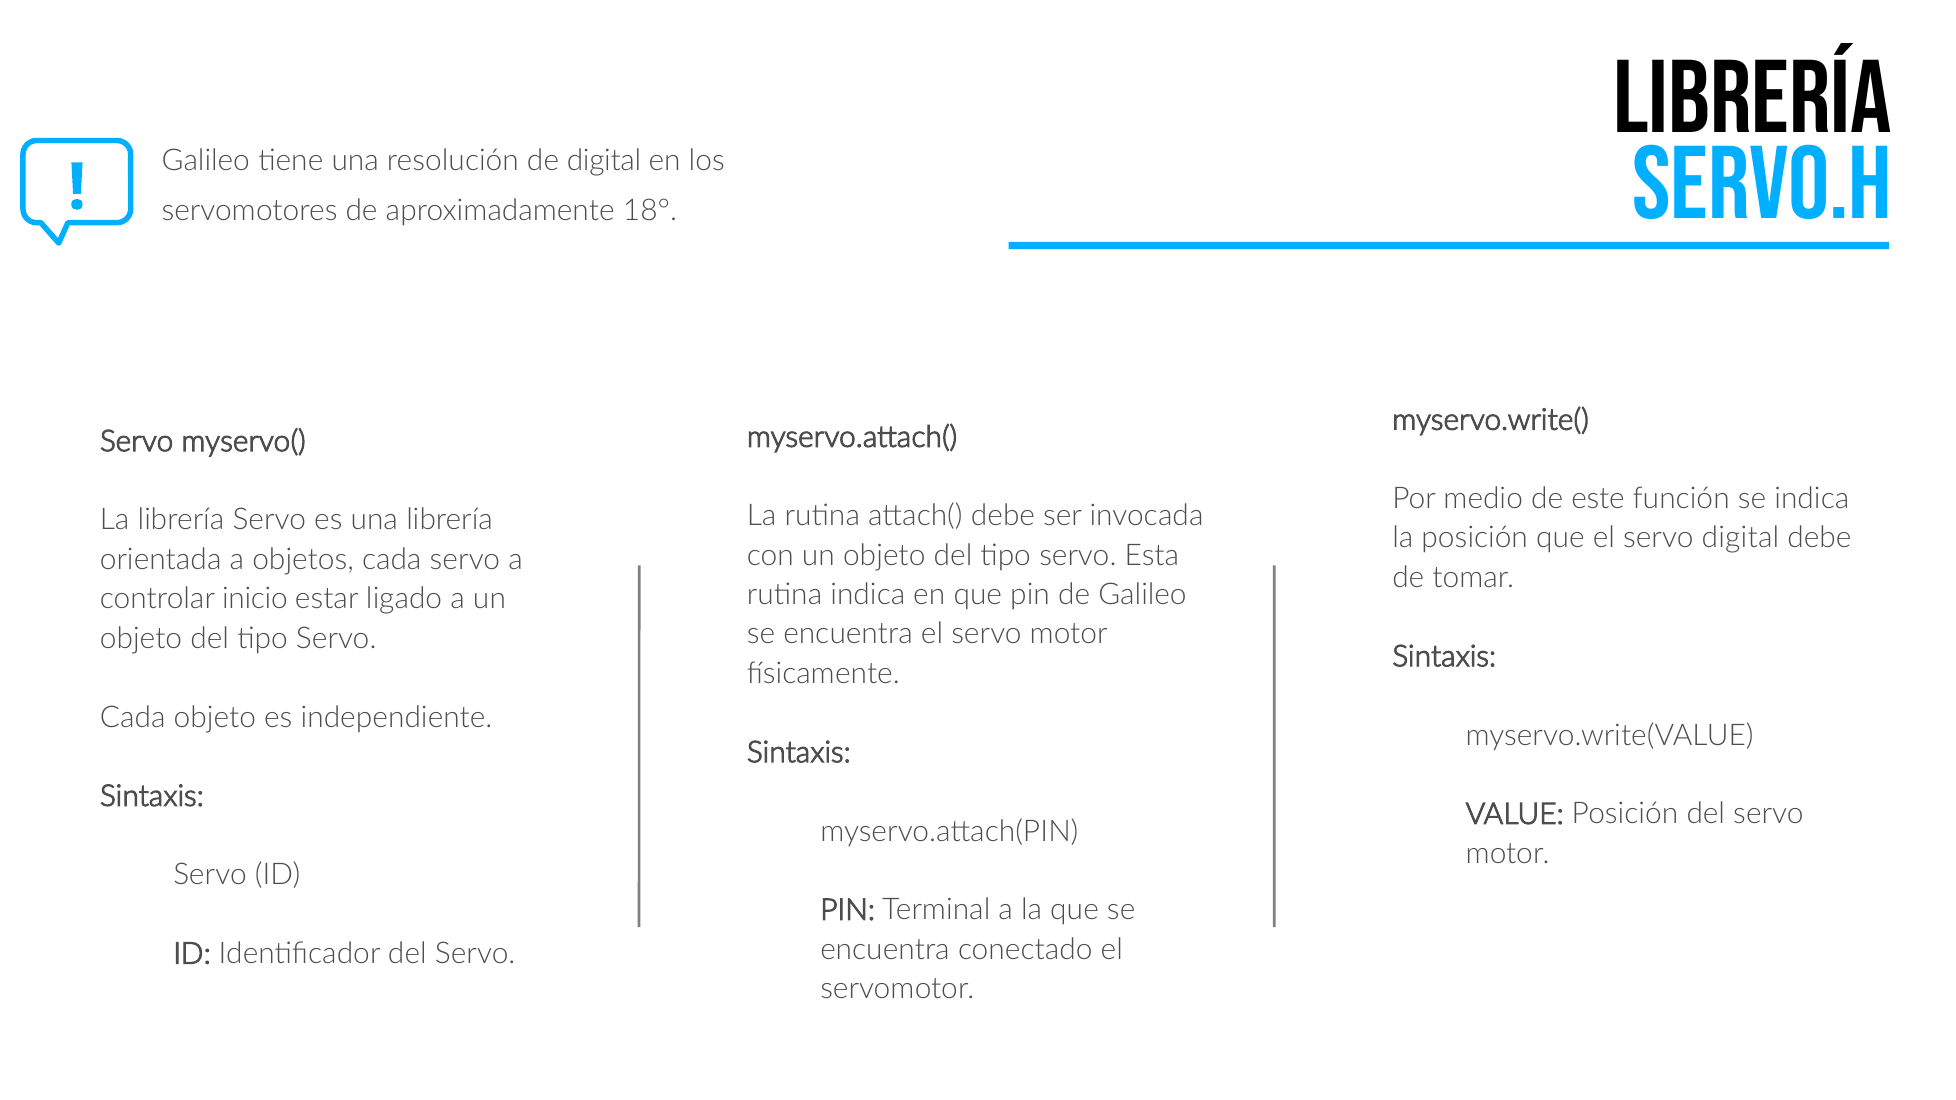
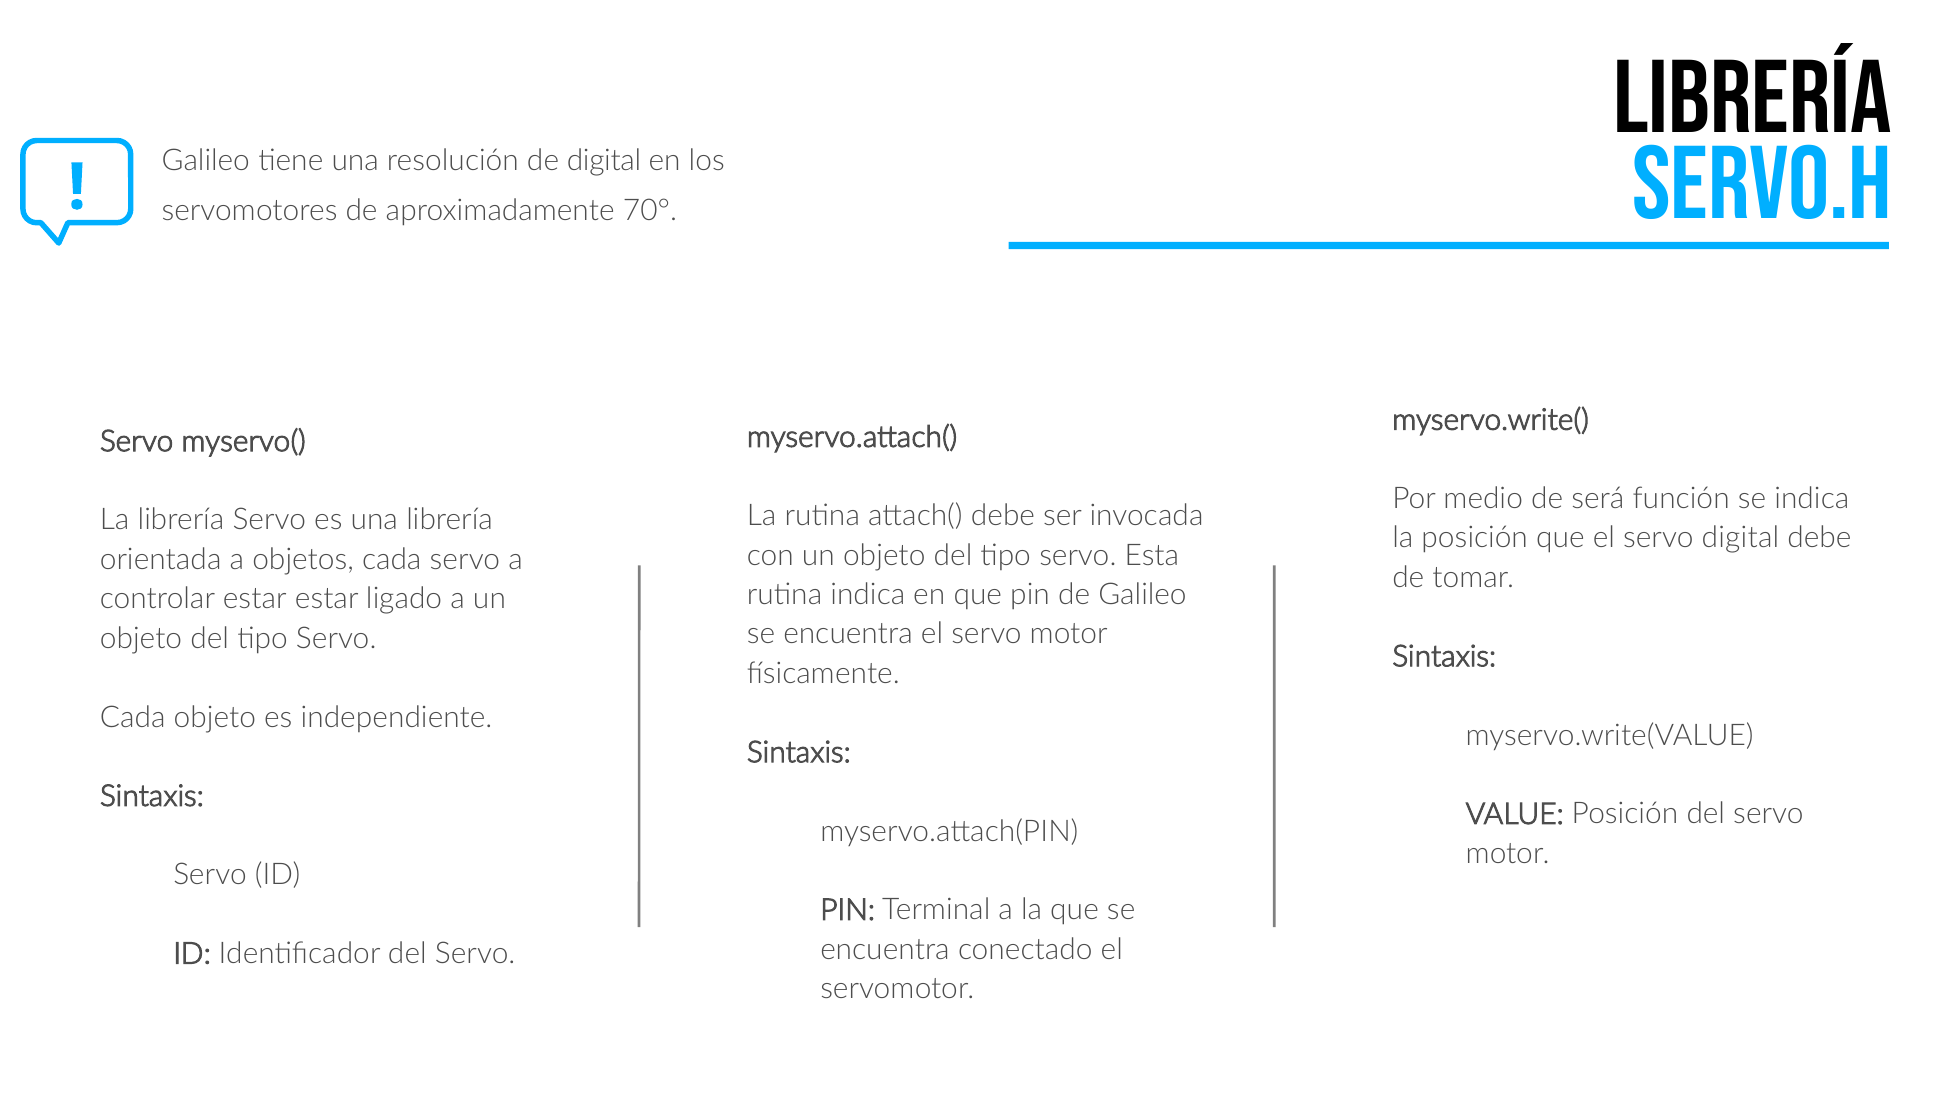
18°: 18° -> 70° (650, 211)
este: este -> será (1598, 499)
controlar inicio: inicio -> estar (255, 599)
